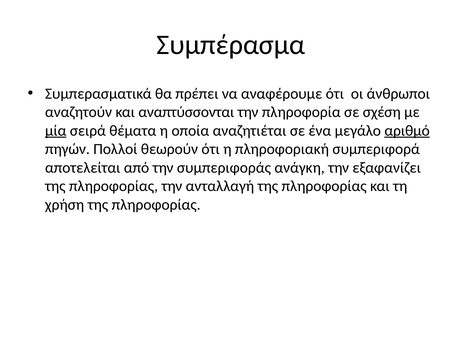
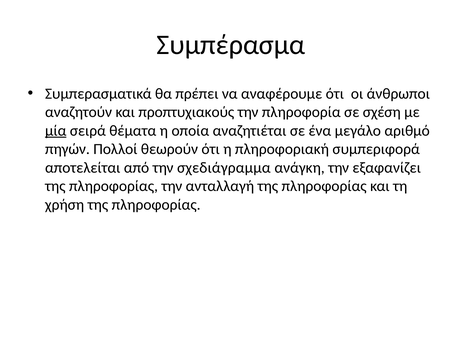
αναπτύσσονται: αναπτύσσονται -> προπτυχιακούς (186, 112)
αριθμό underline: present -> none (407, 130)
συμπεριφοράς: συμπεριφοράς -> σχεδιάγραμμα (224, 167)
